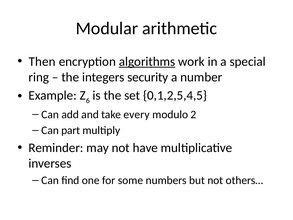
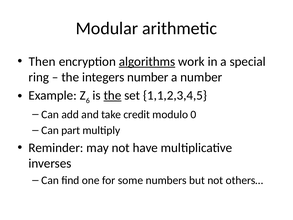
integers security: security -> number (148, 77)
the underline: none -> present (112, 95)
0,1,2,5,4,5: 0,1,2,5,4,5 -> 1,1,2,3,4,5 (175, 95)
every: every -> credit (137, 114)
2: 2 -> 0 (193, 114)
